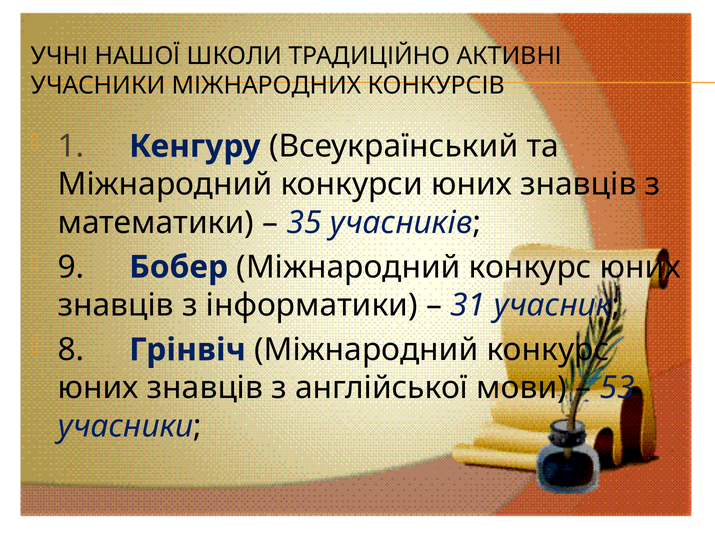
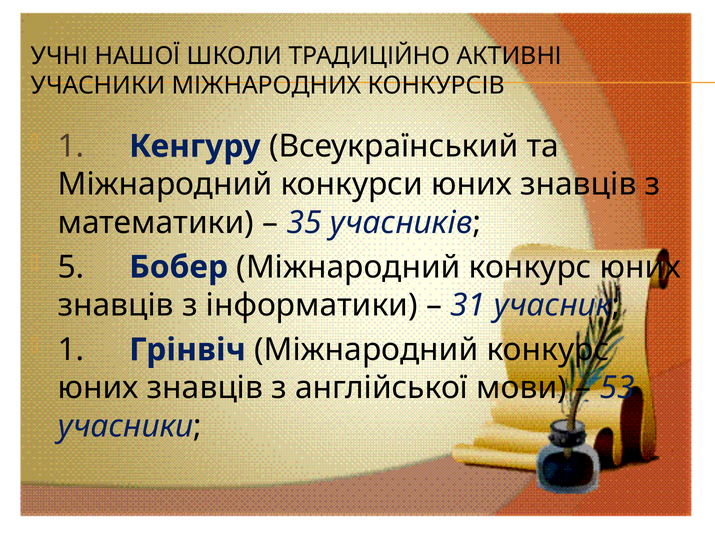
9: 9 -> 5 (71, 267)
8: 8 -> 1 (71, 350)
